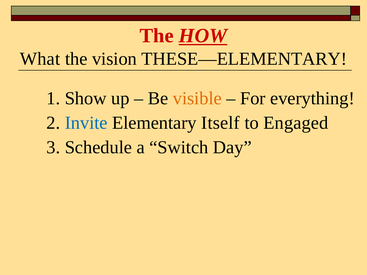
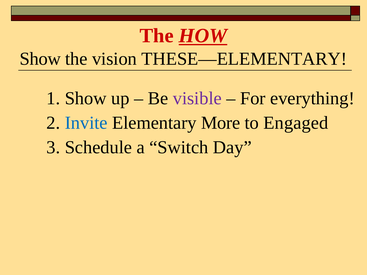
What: What -> Show (40, 59)
visible colour: orange -> purple (197, 99)
Itself: Itself -> More (221, 123)
